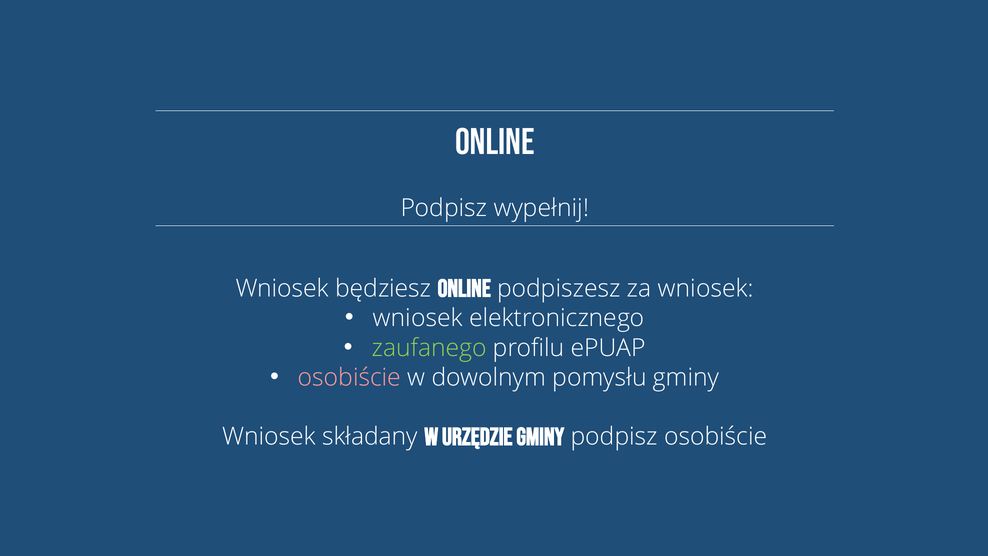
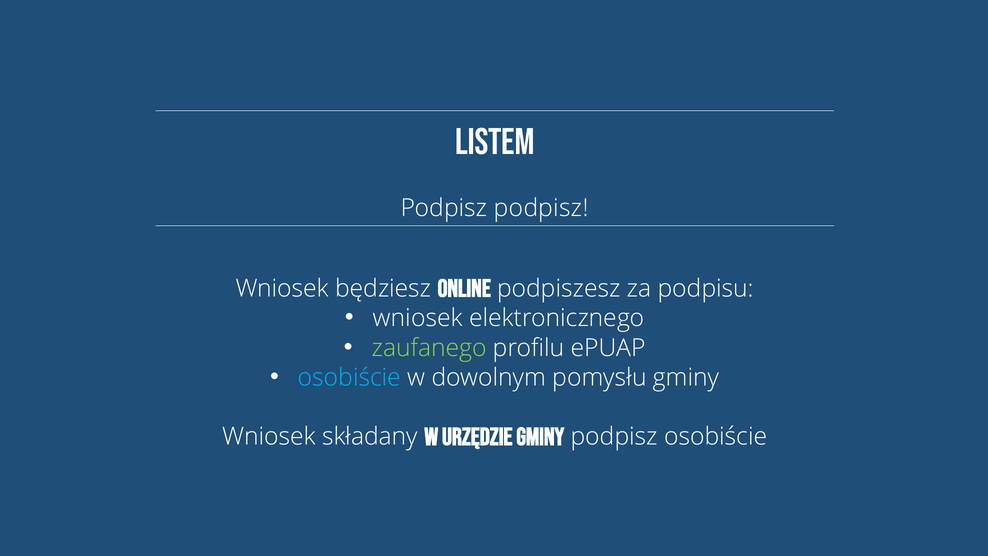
online: online -> listem (495, 142)
Podpisz wypełnij: wypełnij -> podpisz (541, 208)
za wniosek: wniosek -> podpisu (706, 288)
osobiście colour: pink -> light blue (349, 377)
